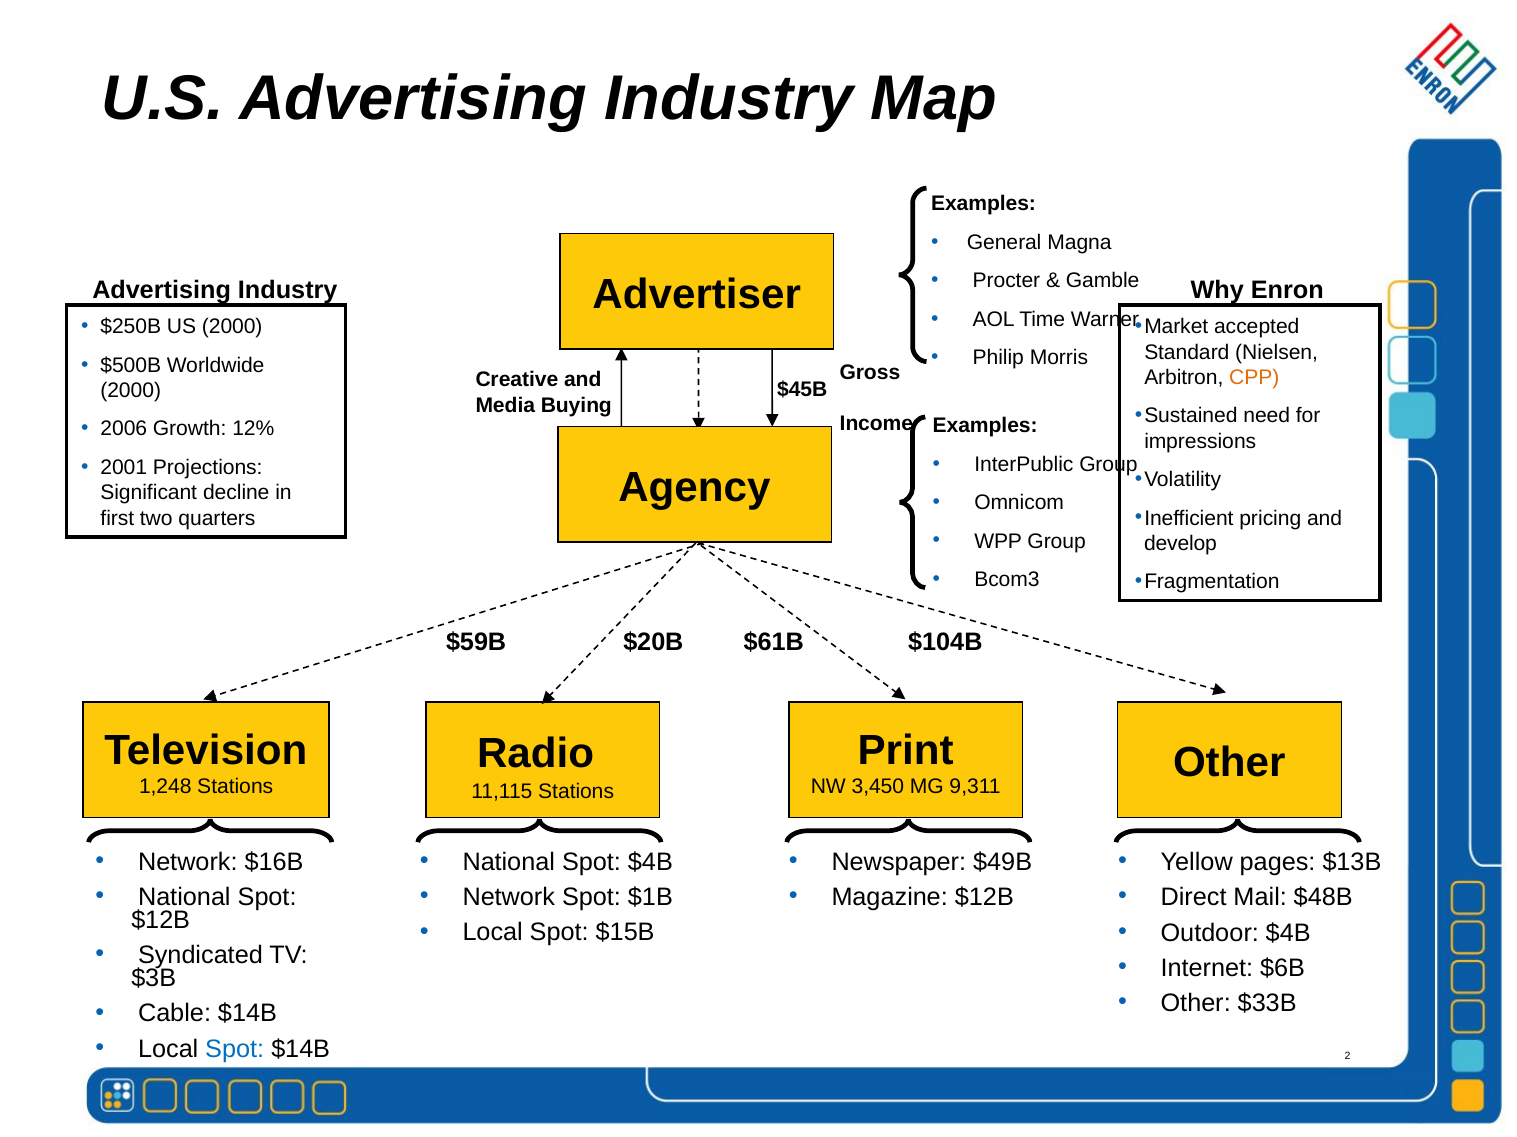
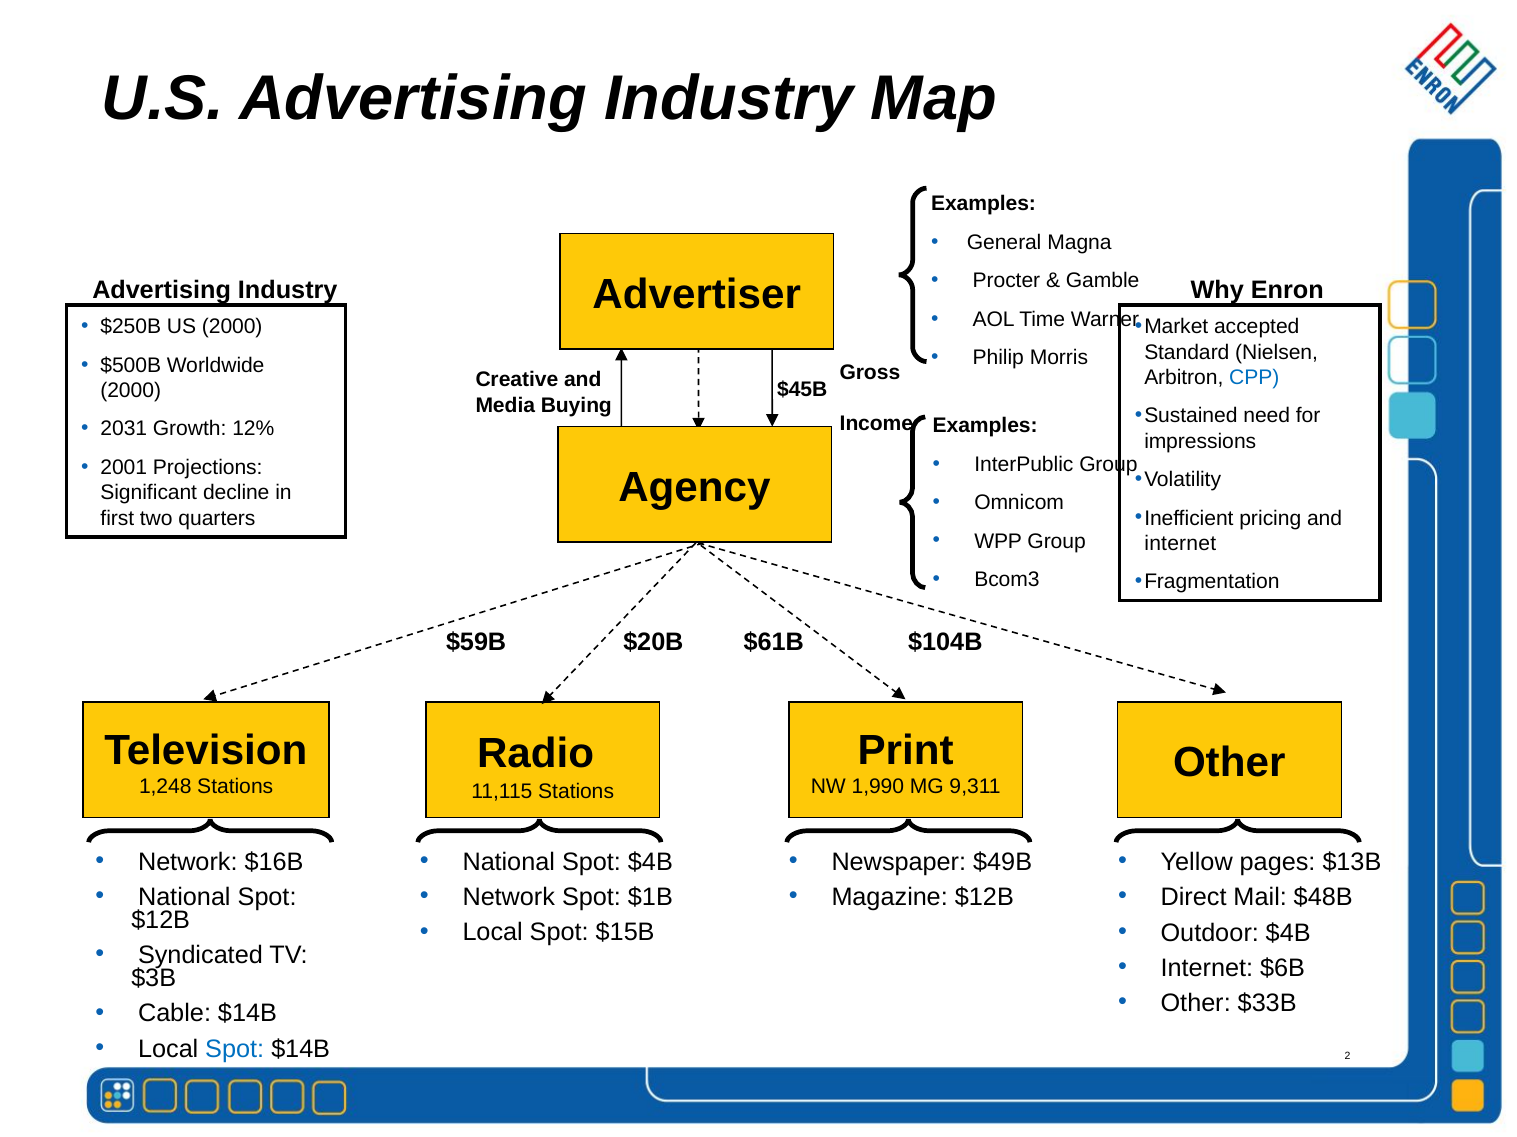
CPP colour: orange -> blue (1254, 378)
2006: 2006 -> 2031 (124, 429)
develop: develop -> internet (1180, 544)
3,450: 3,450 -> 1,990 (878, 787)
